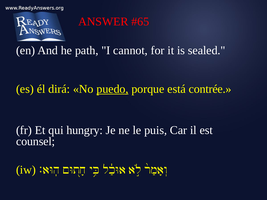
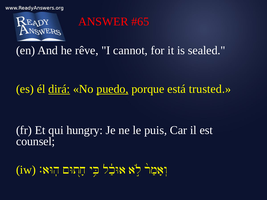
path: path -> rêve (87, 50)
dirá underline: none -> present (59, 89)
contrée: contrée -> trusted (210, 89)
